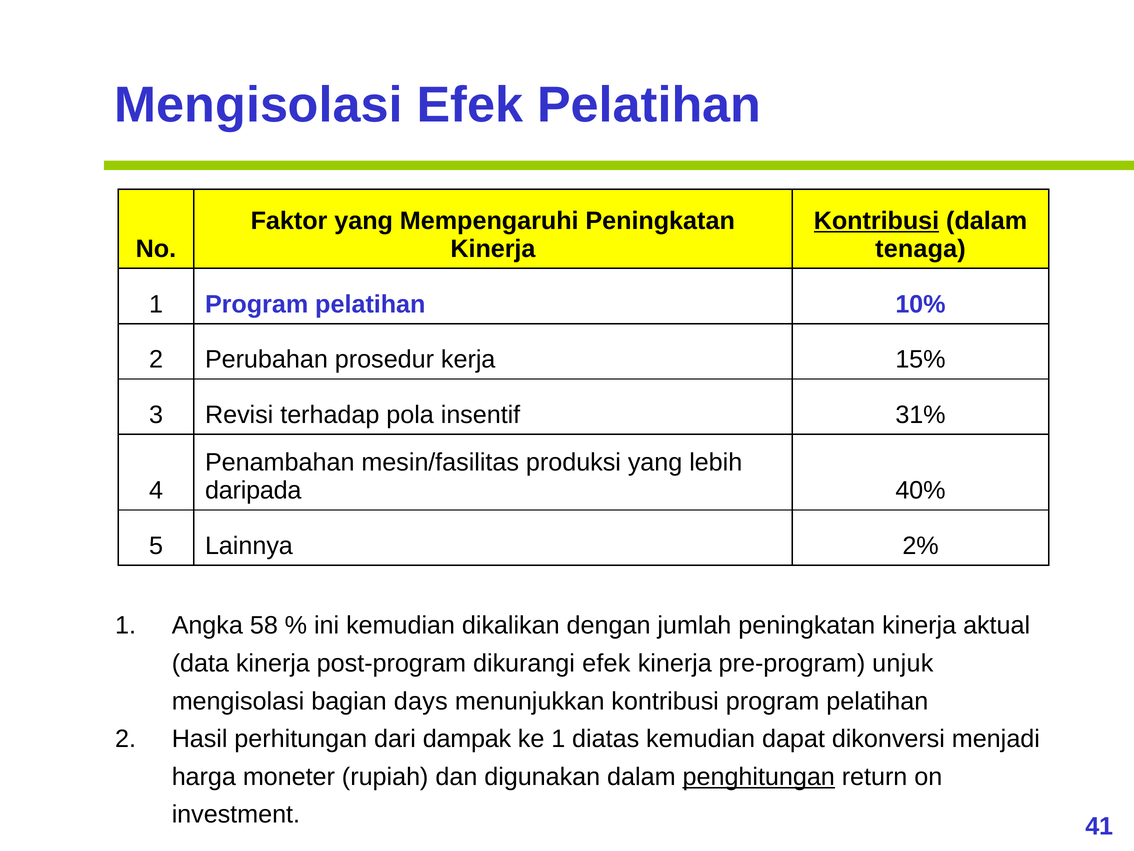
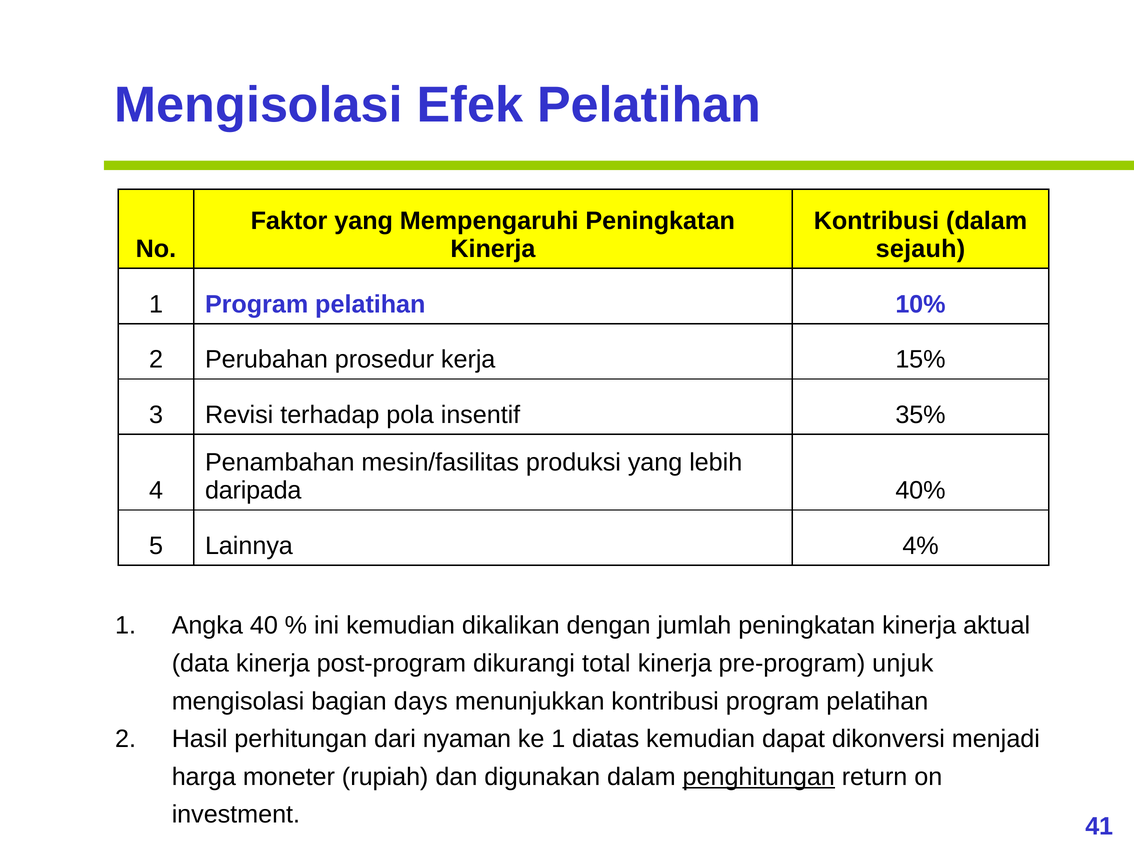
Kontribusi underline: present -> none (876, 221)
tenaga: tenaga -> sejauh (920, 249)
31%: 31% -> 35% (921, 415)
2%: 2% -> 4% (921, 546)
58: 58 -> 40 (264, 625)
dikurangi efek: efek -> total (606, 663)
dampak: dampak -> nyaman (467, 739)
